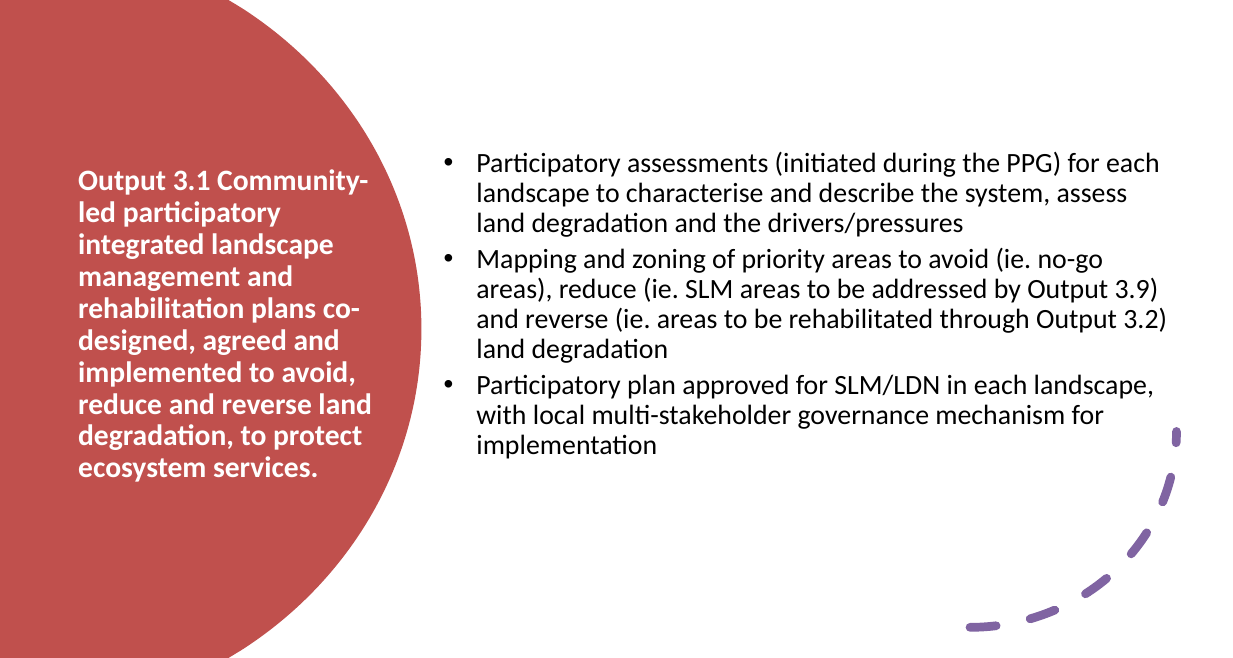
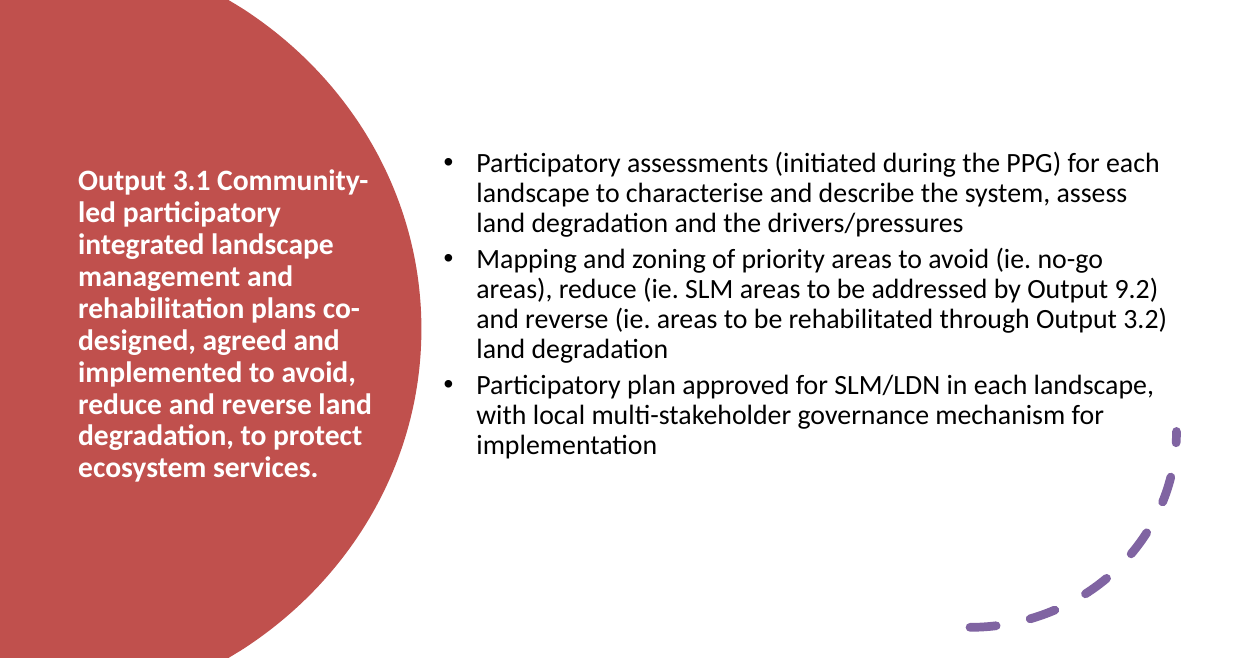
3.9: 3.9 -> 9.2 (1136, 289)
